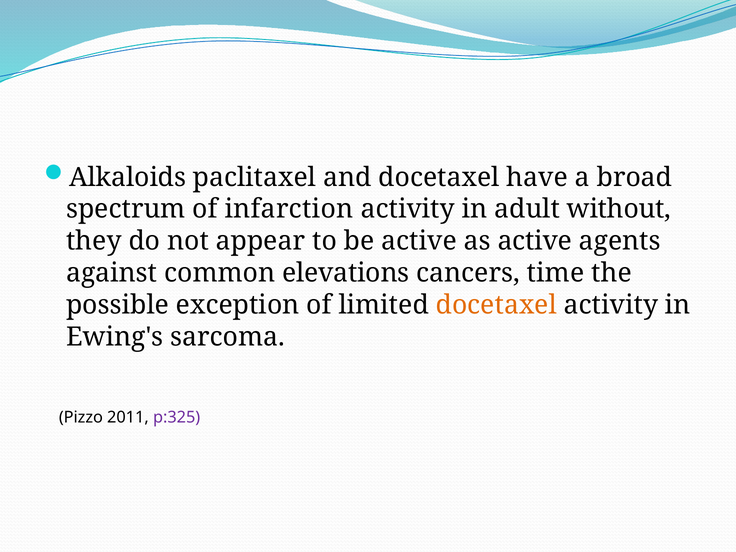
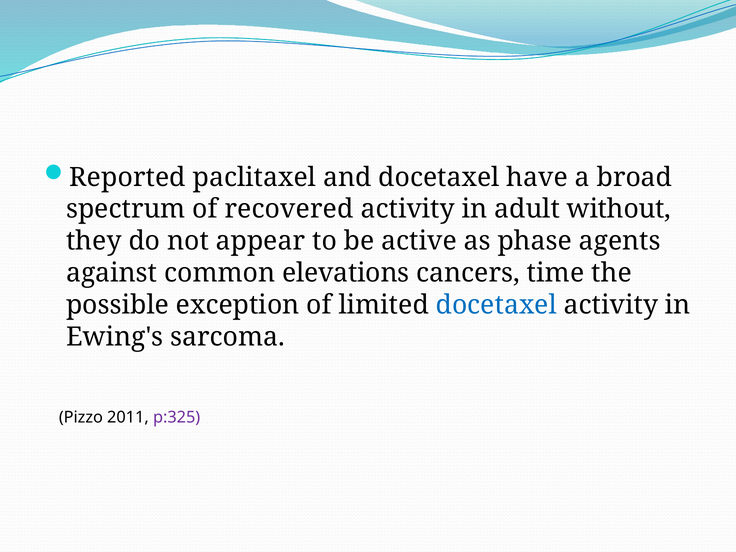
Alkaloids: Alkaloids -> Reported (128, 177)
infarction: infarction -> recovered (289, 209)
as active: active -> phase (535, 241)
docetaxel colour: orange -> blue (496, 305)
